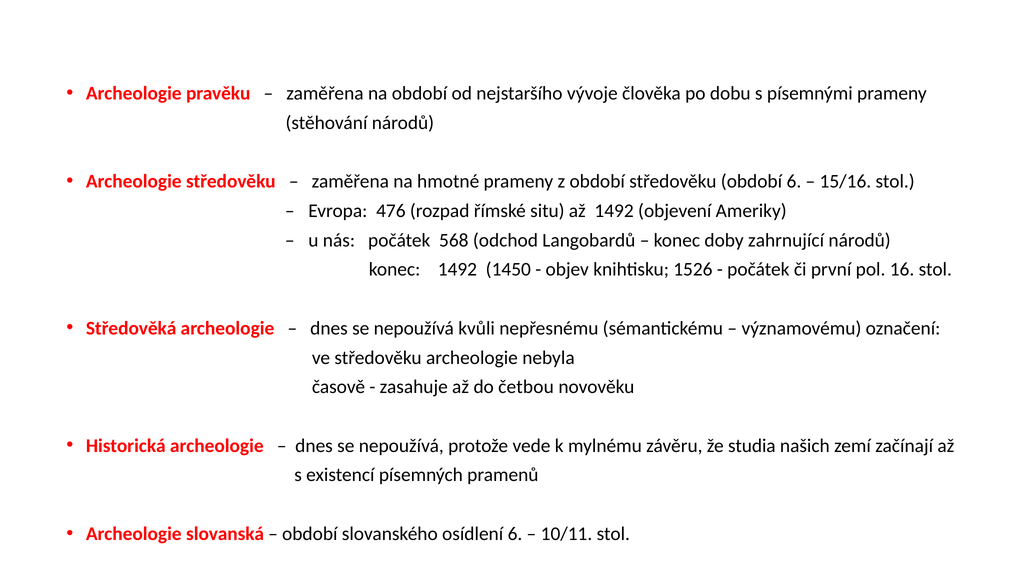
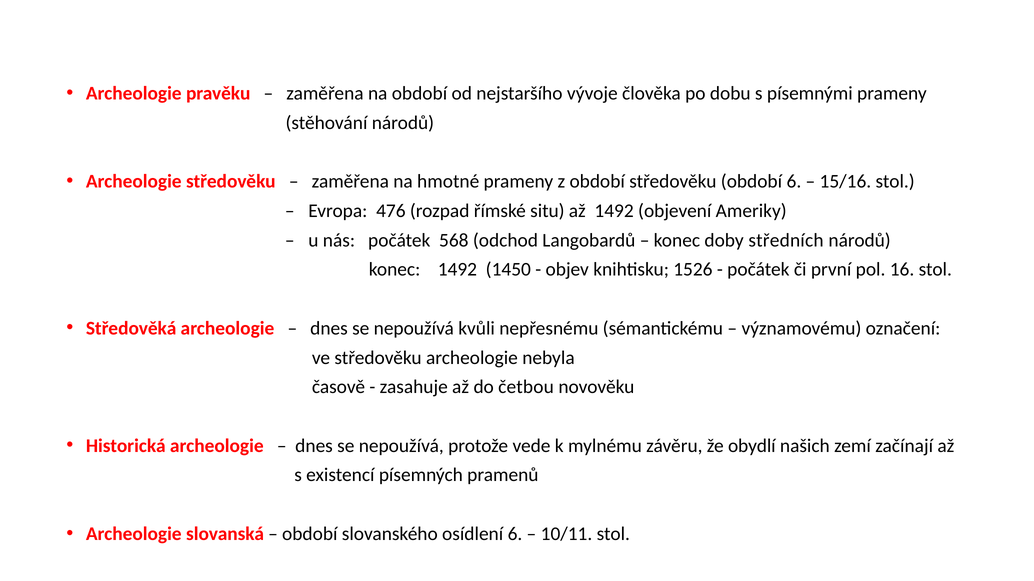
zahrnující: zahrnující -> středních (786, 240)
studia: studia -> obydlí (752, 446)
